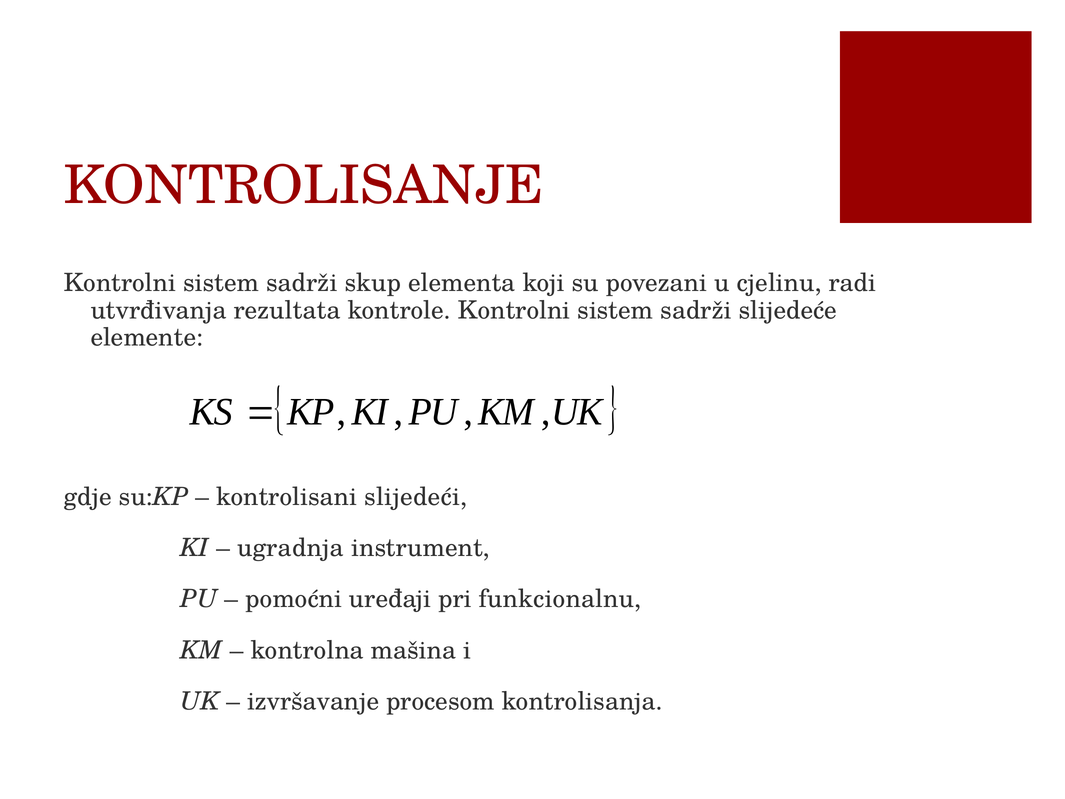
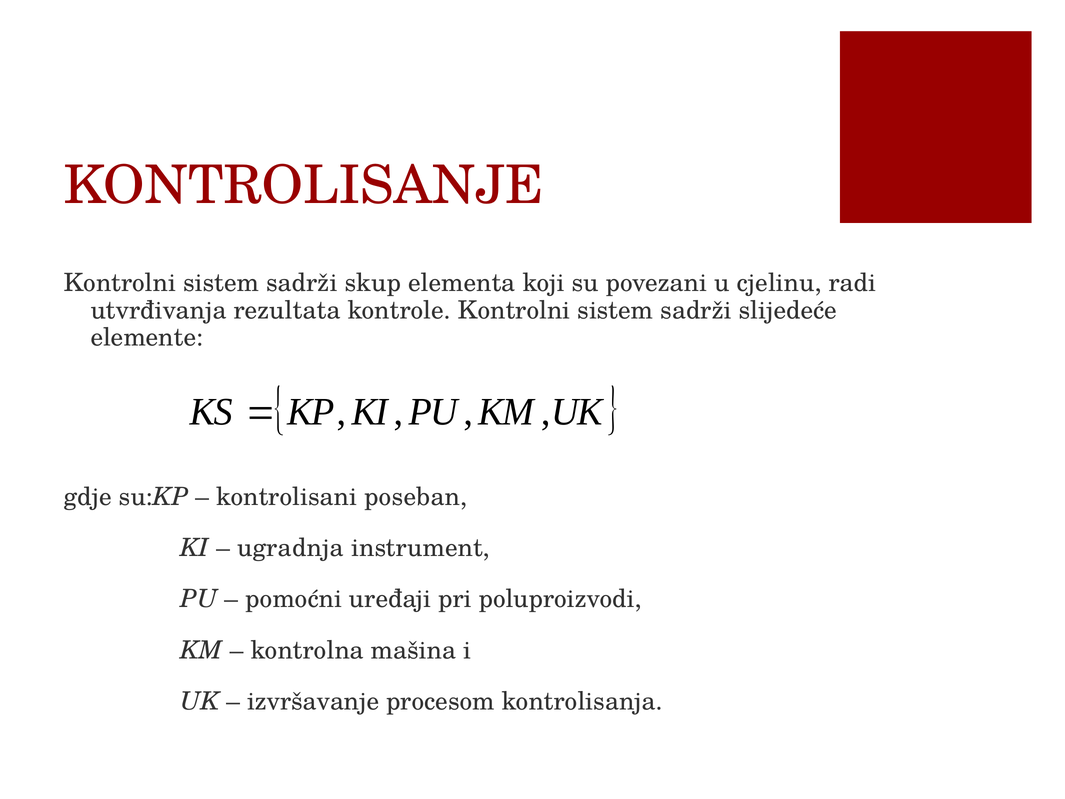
slijedeći: slijedeći -> poseban (416, 497)
funkcionalnu: funkcionalnu -> poluproizvodi (560, 599)
